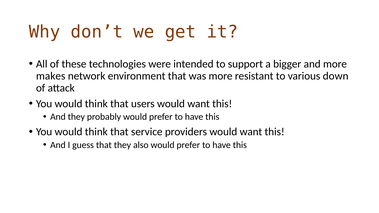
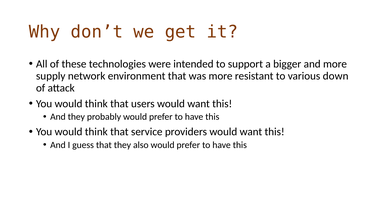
makes: makes -> supply (51, 76)
